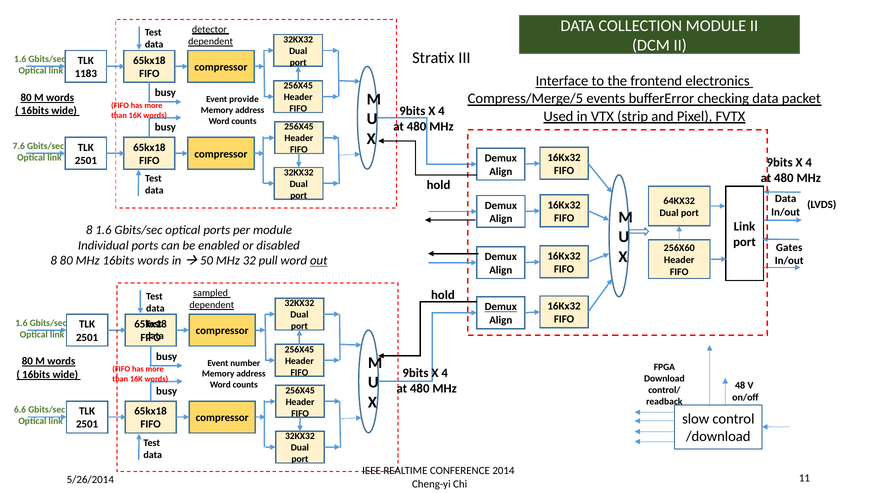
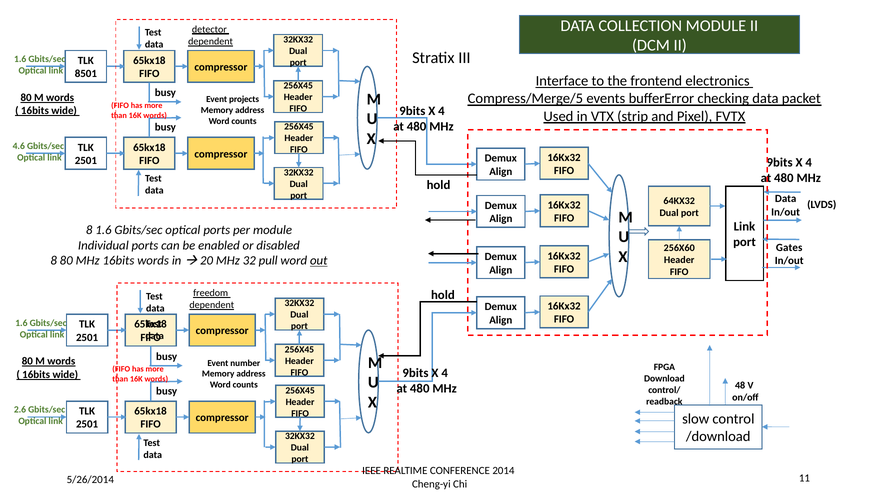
1183: 1183 -> 8501 (86, 74)
provide: provide -> projects (244, 99)
7.6: 7.6 -> 4.6 (19, 146)
50: 50 -> 20 (207, 261)
sampled: sampled -> freedom (211, 293)
Demux underline: present -> none (501, 307)
6.6: 6.6 -> 2.6 (20, 410)
